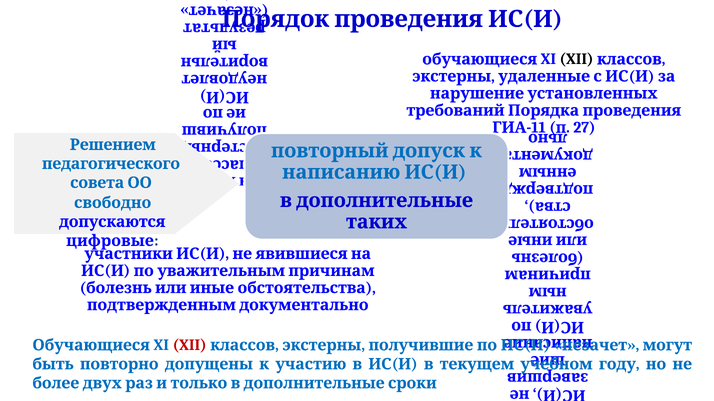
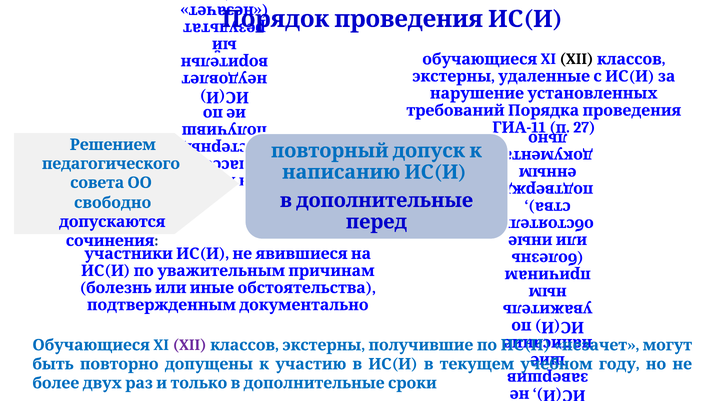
таких: таких -> перед (376, 222)
цифровые: цифровые -> сочинения (110, 241)
XII colour: red -> purple (190, 346)
